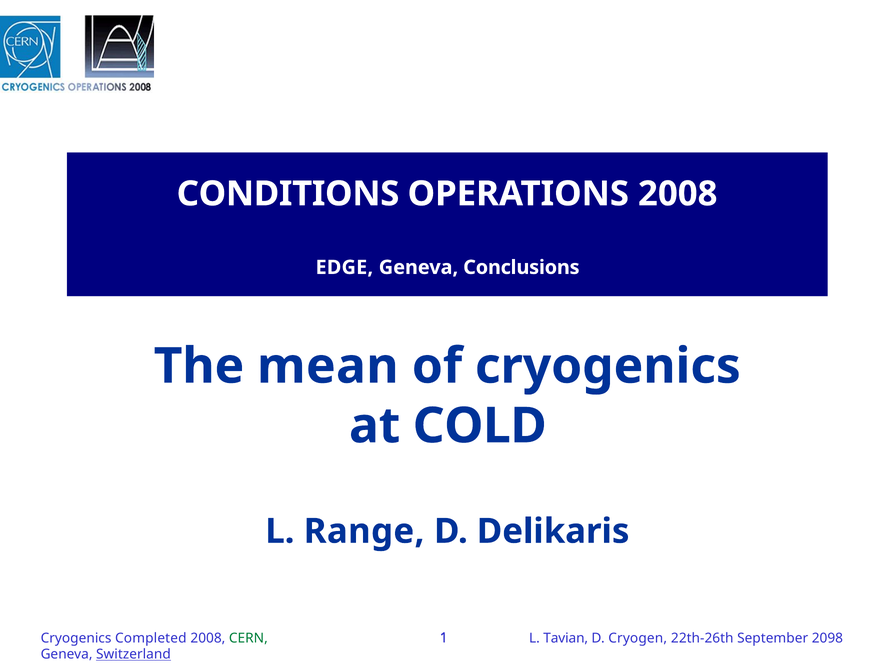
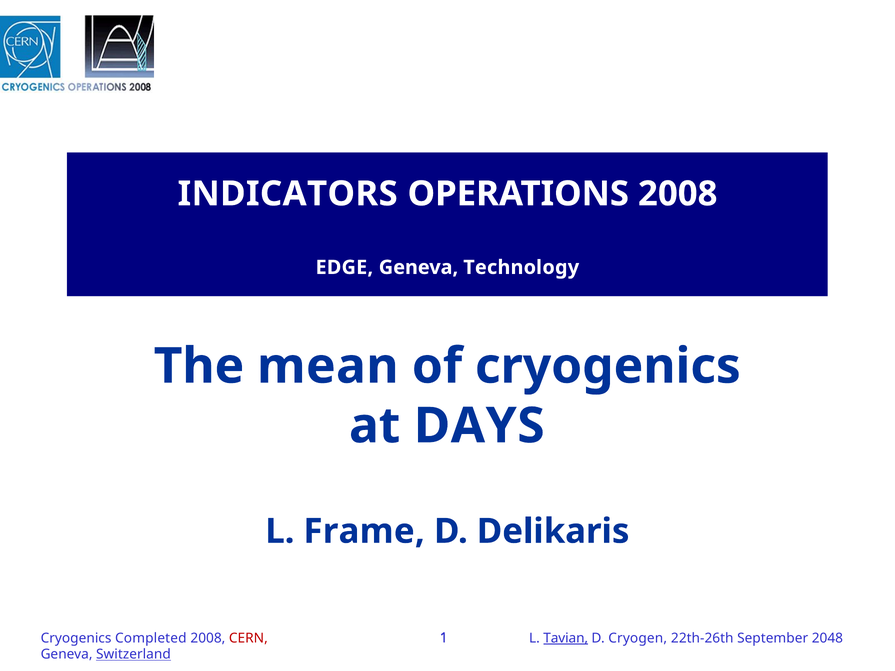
CONDITIONS: CONDITIONS -> INDICATORS (288, 194)
Conclusions: Conclusions -> Technology (521, 268)
COLD: COLD -> DAYS (479, 426)
Range: Range -> Frame (364, 532)
CERN colour: green -> red (248, 638)
Tavian underline: none -> present (566, 638)
2098: 2098 -> 2048 (827, 638)
